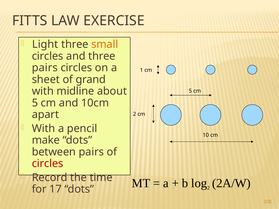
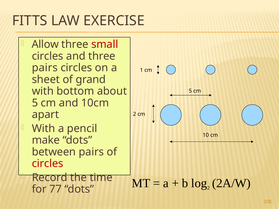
Light: Light -> Allow (45, 44)
small colour: orange -> red (105, 44)
midline: midline -> bottom (75, 91)
17: 17 -> 77 (56, 189)
